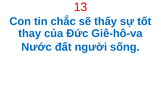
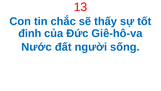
thay: thay -> đinh (30, 33)
